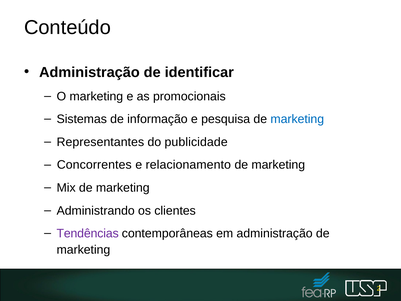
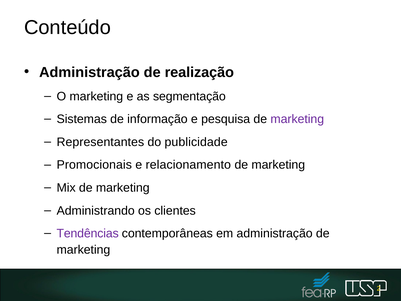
identificar: identificar -> realização (199, 72)
promocionais: promocionais -> segmentação (189, 96)
marketing colour: blue -> purple (297, 119)
Concorrentes: Concorrentes -> Promocionais (94, 165)
